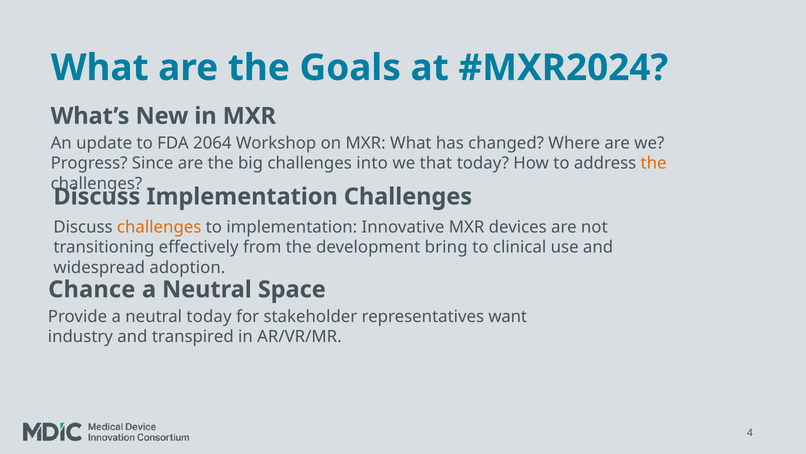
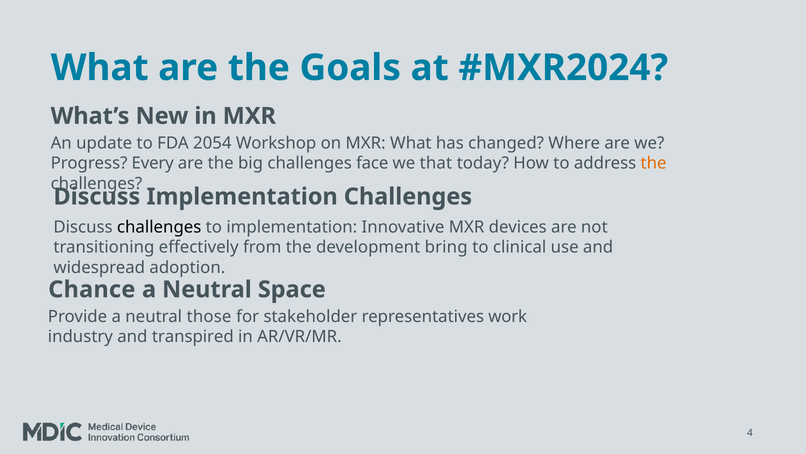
2064: 2064 -> 2054 (212, 143)
Since: Since -> Every (153, 163)
into: into -> face (372, 163)
challenges colour: orange -> black (159, 227)
neutral today: today -> those (209, 316)
want: want -> work (508, 316)
